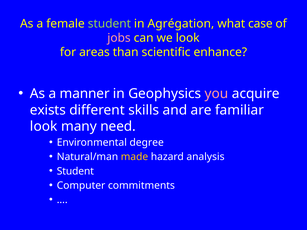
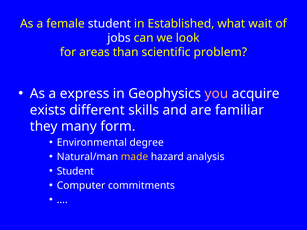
student colour: light green -> white (109, 24)
Agrégation: Agrégation -> Established (181, 24)
case: case -> wait (260, 24)
jobs colour: pink -> white (119, 38)
enhance: enhance -> problem (220, 52)
manner: manner -> express (85, 94)
look: look -> they (44, 127)
need: need -> form (118, 127)
